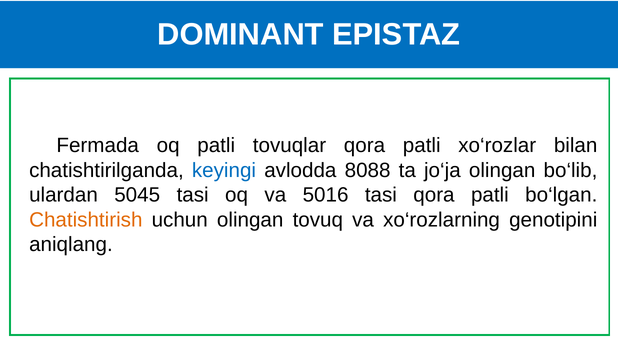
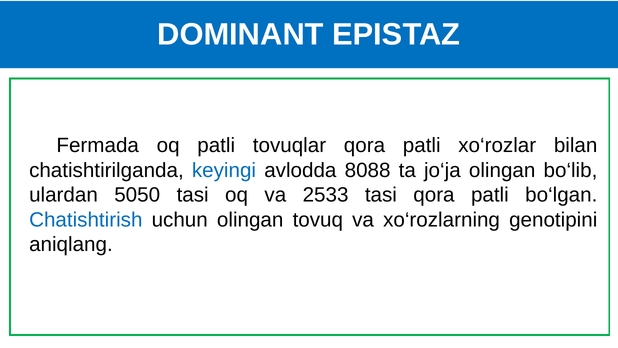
5045: 5045 -> 5050 (137, 195)
5016: 5016 -> 2533 (326, 195)
Chatishtirish colour: orange -> blue (86, 220)
